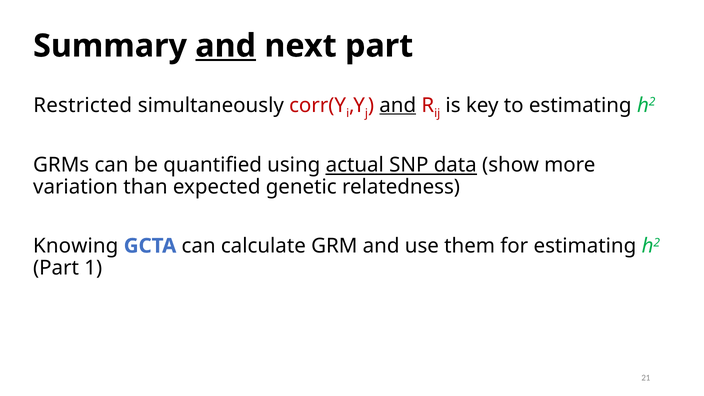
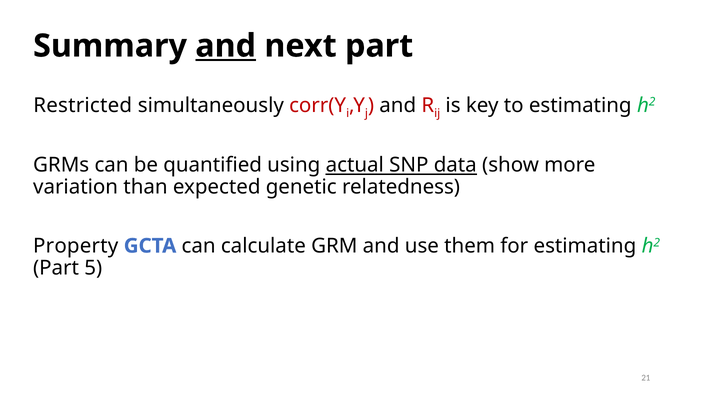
and underline: present -> none (398, 105)
Knowing: Knowing -> Property (76, 246)
1: 1 -> 5 (93, 268)
